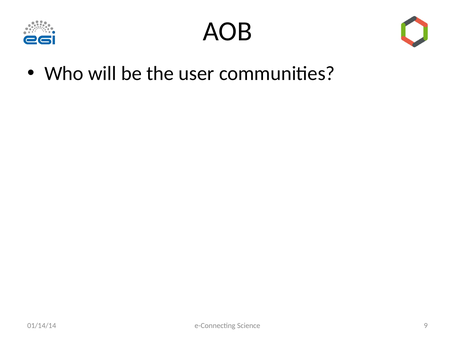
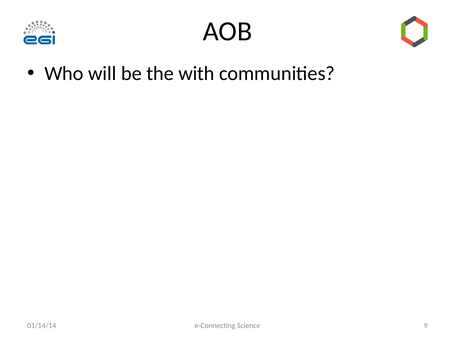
user: user -> with (197, 74)
